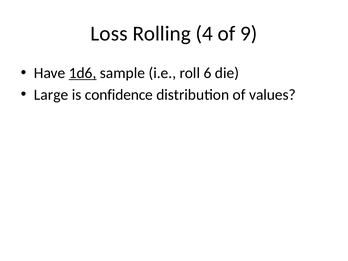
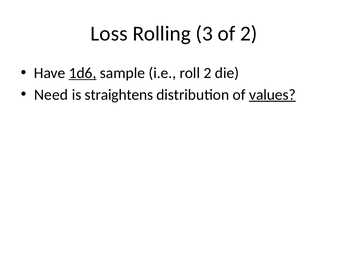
4: 4 -> 3 (204, 34)
of 9: 9 -> 2 (249, 34)
roll 6: 6 -> 2 (207, 73)
Large: Large -> Need (51, 95)
confidence: confidence -> straightens (119, 95)
values underline: none -> present (272, 95)
